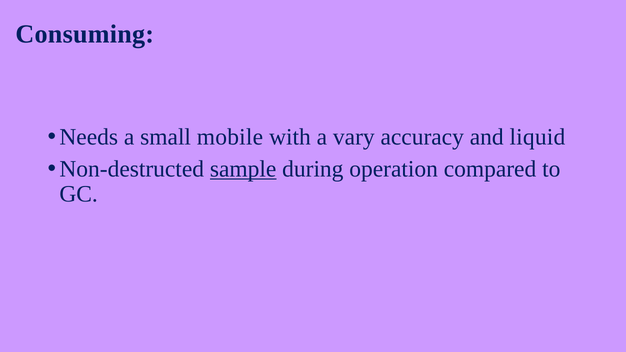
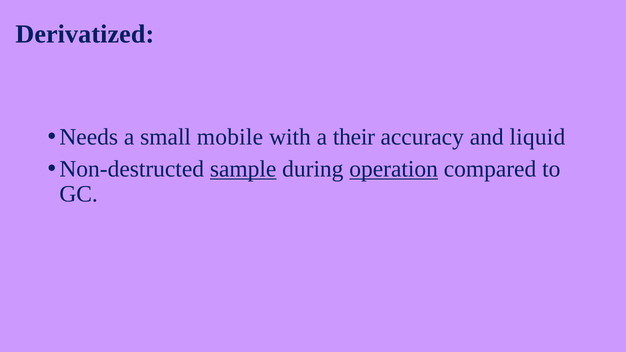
Consuming: Consuming -> Derivatized (85, 34)
vary: vary -> their (354, 137)
operation underline: none -> present (394, 169)
